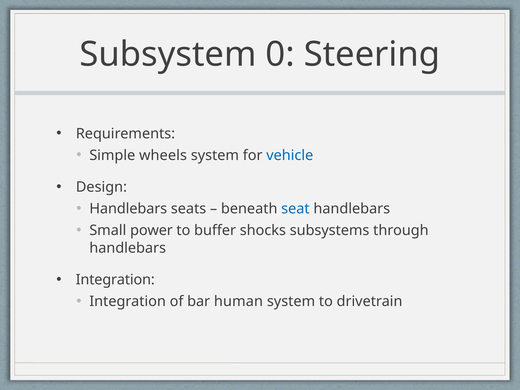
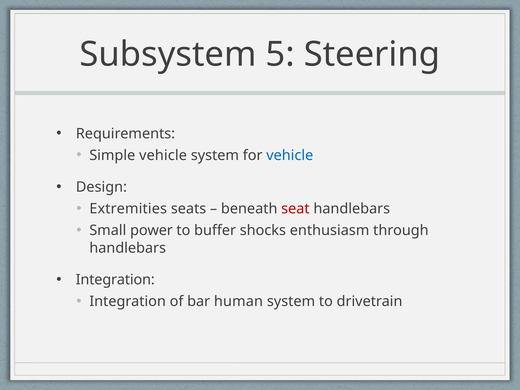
0: 0 -> 5 (280, 54)
Simple wheels: wheels -> vehicle (163, 155)
Handlebars: Handlebars -> Extremities (128, 209)
seat colour: blue -> red (295, 209)
subsystems: subsystems -> enthusiasm (330, 231)
